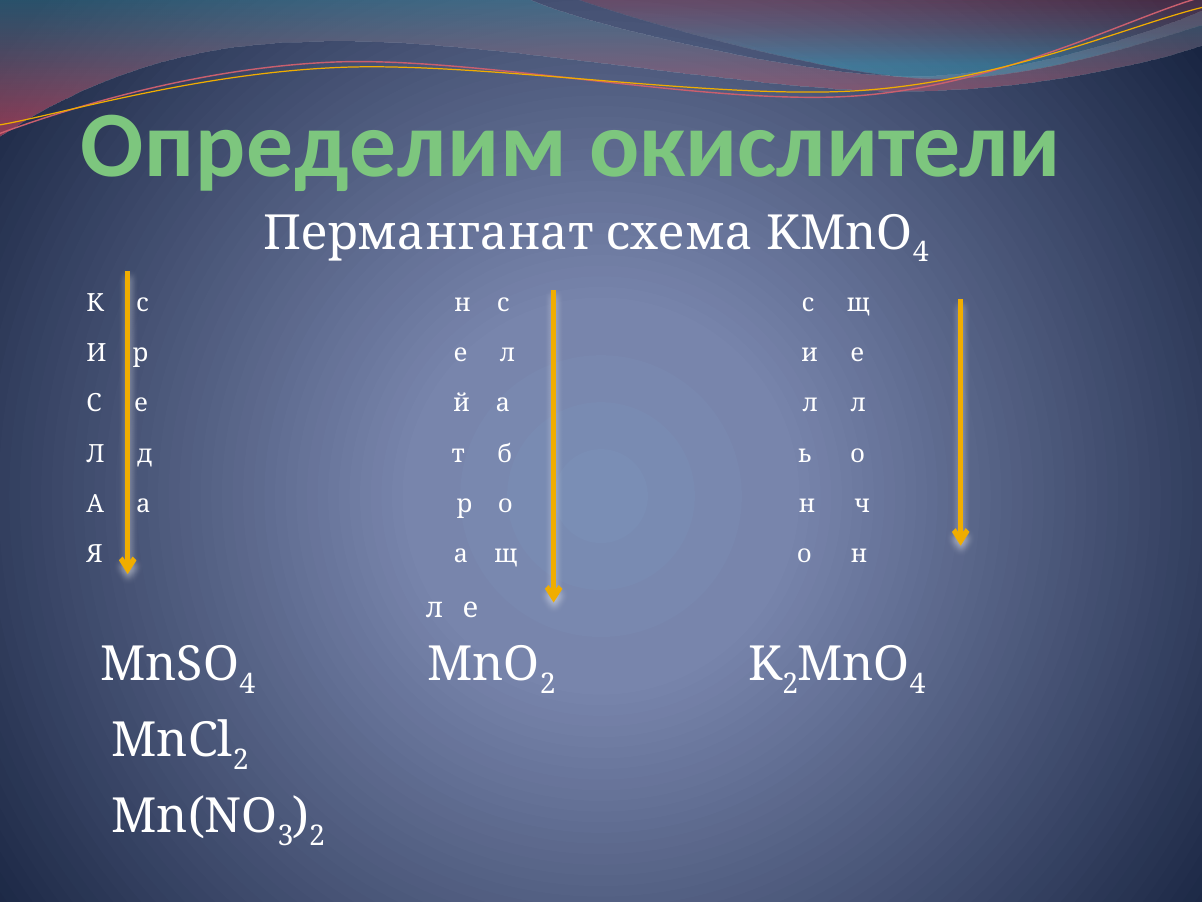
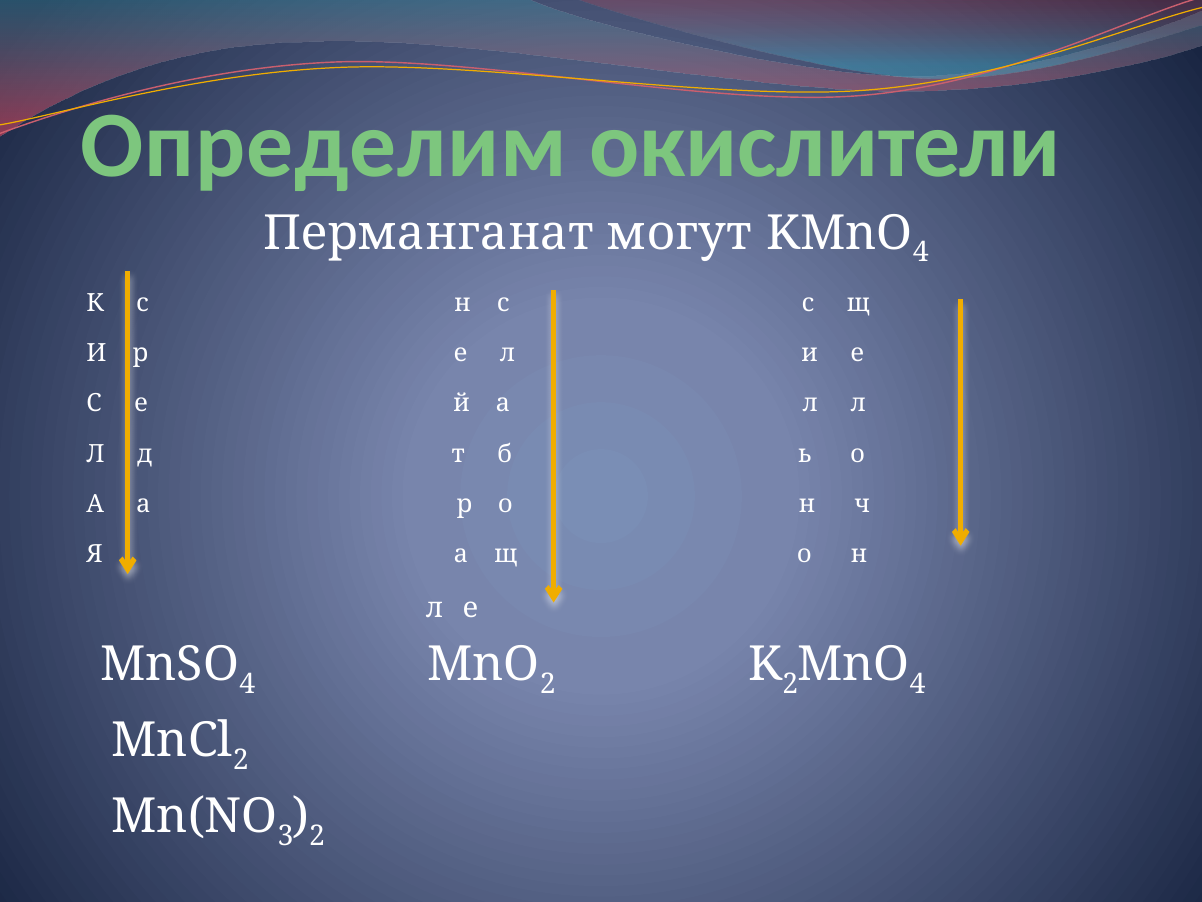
схема: схема -> могут (680, 234)
